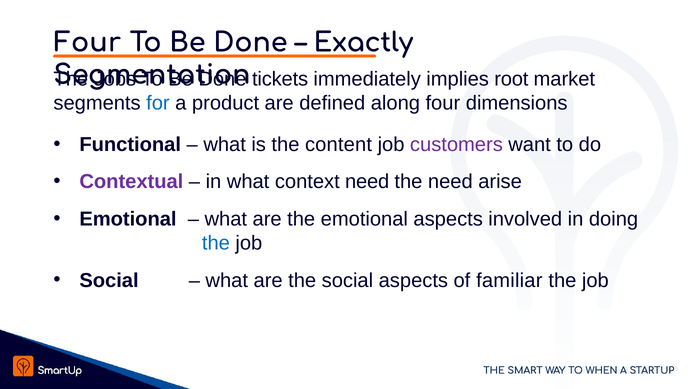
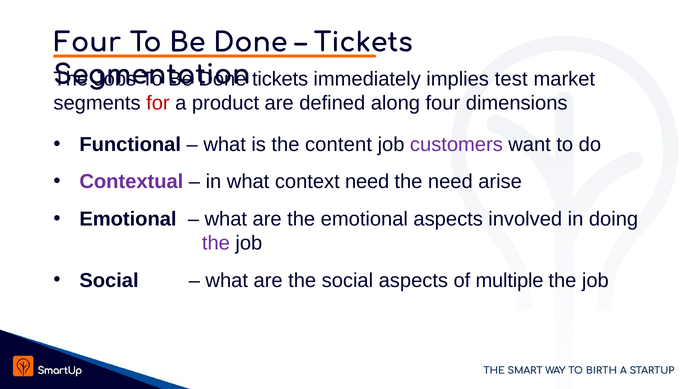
Exactly: Exactly -> Tickets (363, 43)
root: root -> test (511, 79)
for colour: blue -> red (158, 103)
the colour: blue -> purple (216, 243)
familiar: familiar -> multiple (510, 280)
WHEN: WHEN -> BIRTH (601, 370)
